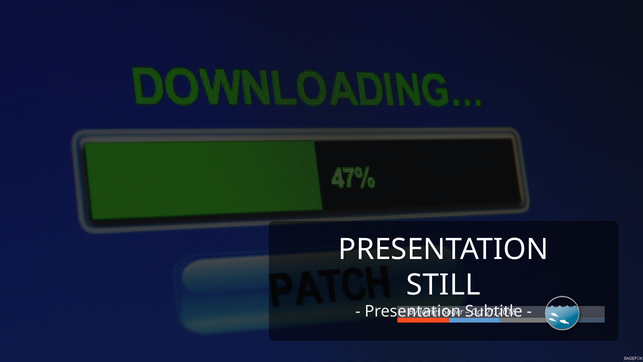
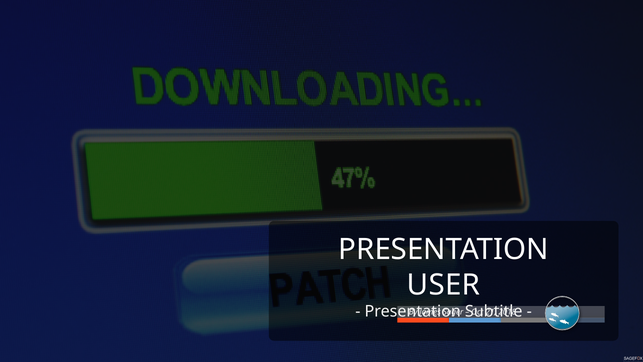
STILL: STILL -> USER (443, 285)
